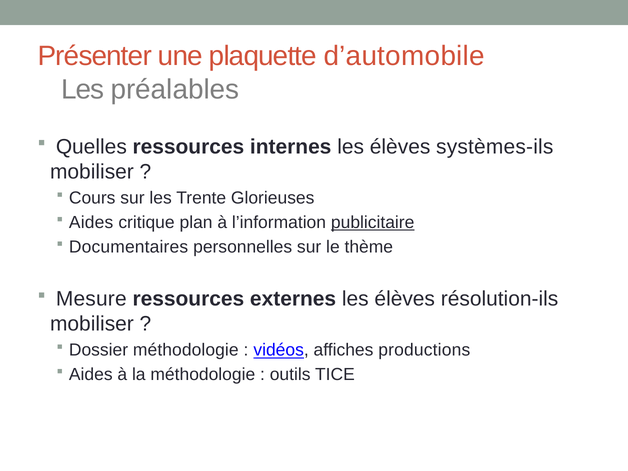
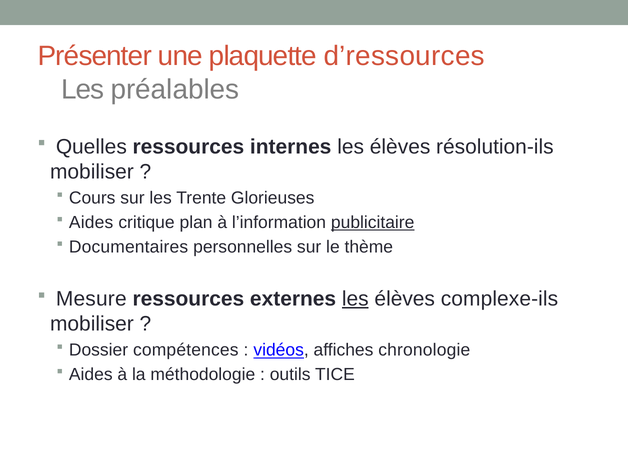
d’automobile: d’automobile -> d’ressources (404, 56)
systèmes-ils: systèmes-ils -> résolution-ils (495, 147)
les underline: none -> present (355, 299)
résolution-ils: résolution-ils -> complexe-ils (499, 299)
Dossier méthodologie: méthodologie -> compétences (186, 350)
productions: productions -> chronologie (424, 350)
